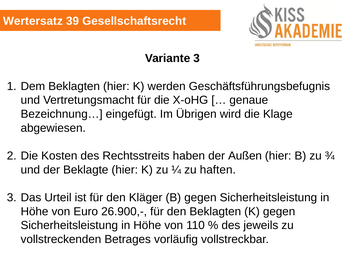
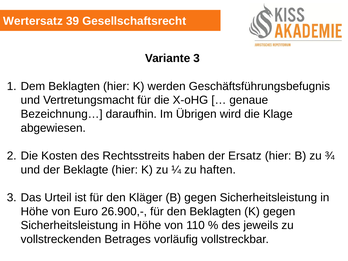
eingefügt: eingefügt -> daraufhin (131, 114)
Außen: Außen -> Ersatz (245, 156)
